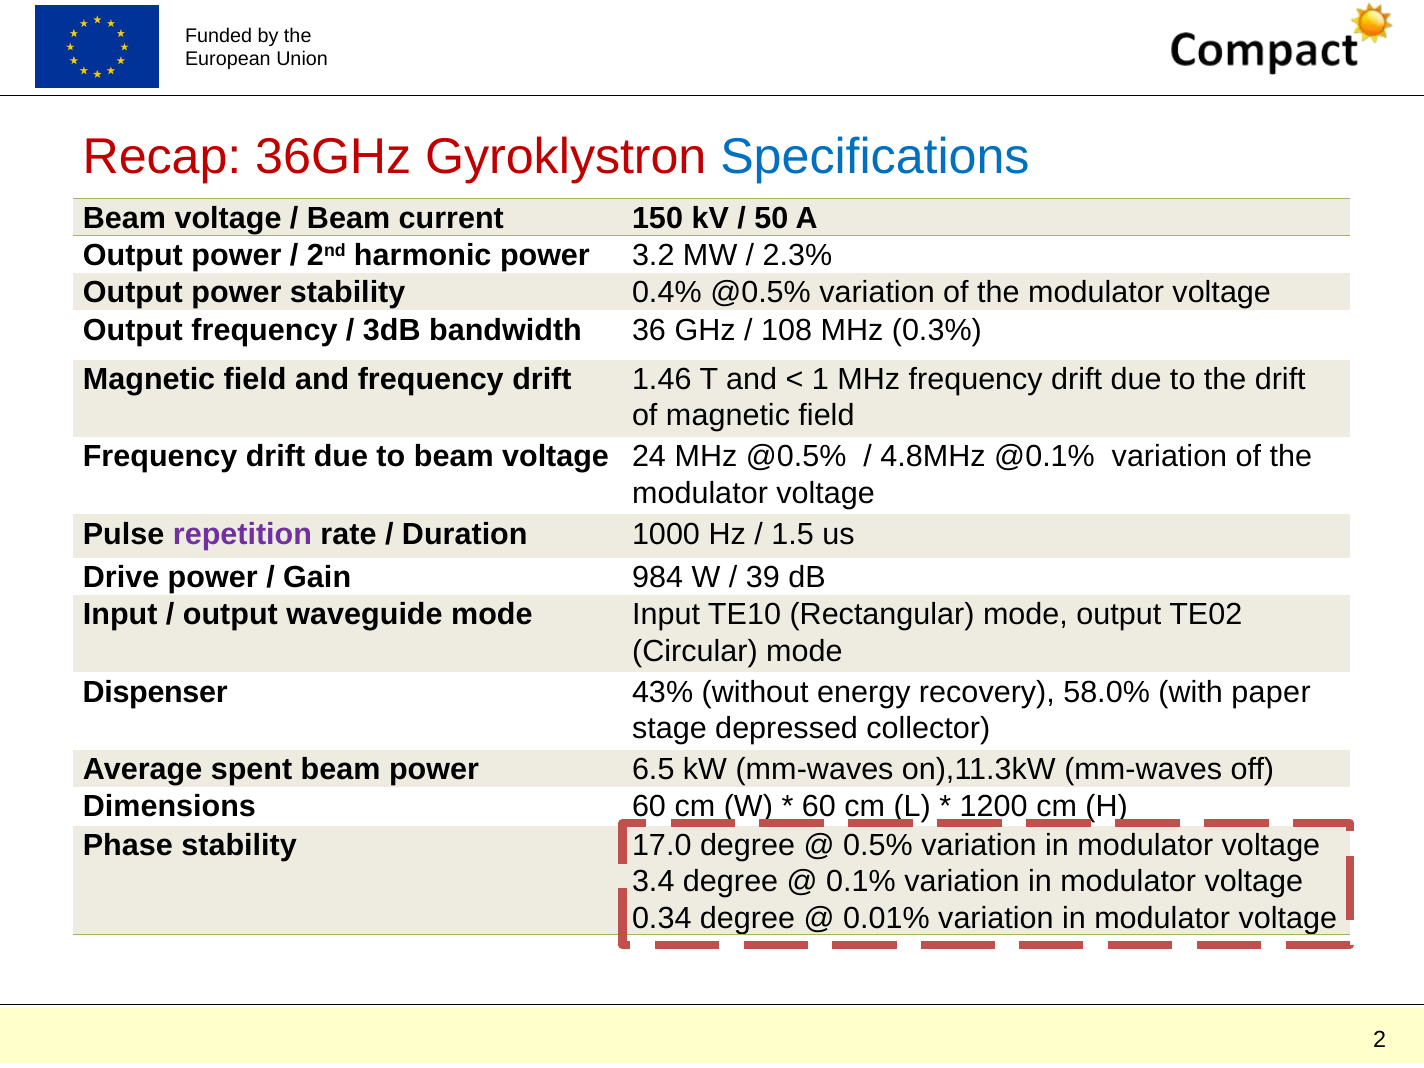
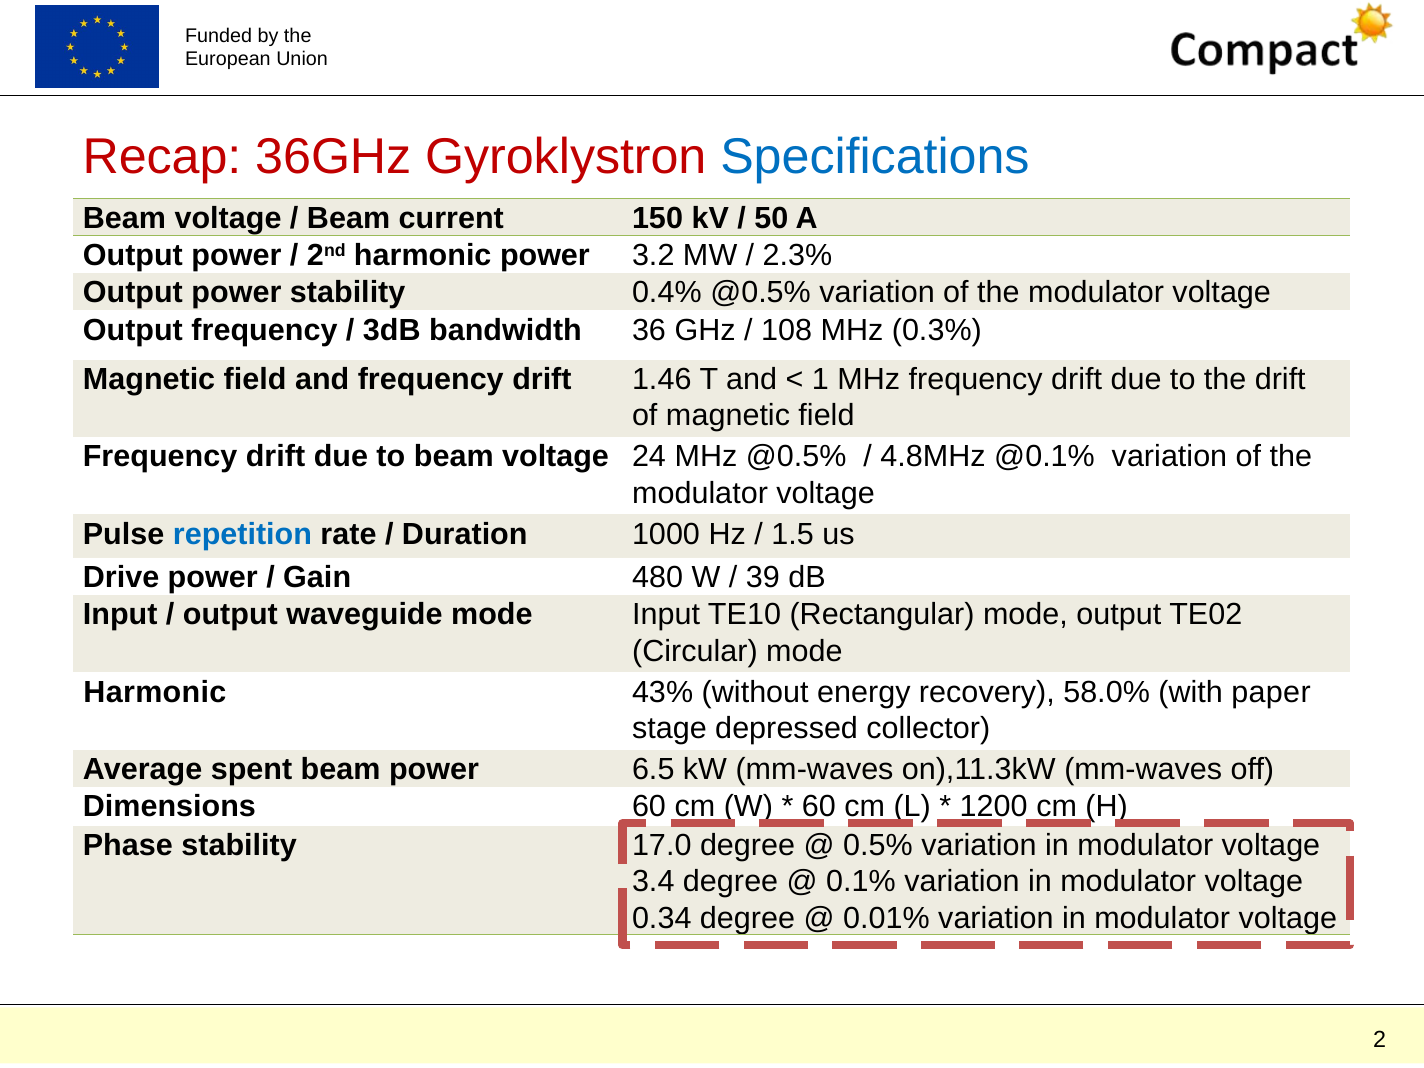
repetition colour: purple -> blue (242, 534)
984: 984 -> 480 (658, 577)
Dispenser: Dispenser -> Harmonic (155, 692)
